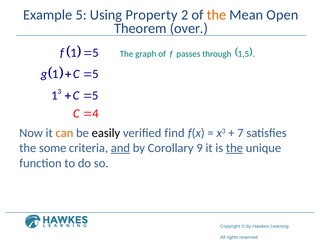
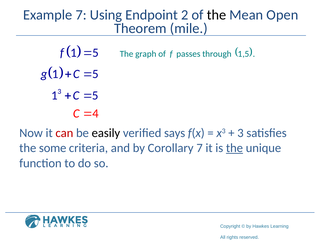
Example 5: 5 -> 7 (81, 15)
Property: Property -> Endpoint (152, 15)
the colour: orange -> black (216, 15)
over: over -> mile (189, 28)
can colour: orange -> red (64, 133)
find: find -> says (175, 133)
7: 7 -> 3 (240, 133)
and underline: present -> none (120, 148)
Corollary 9: 9 -> 7 (200, 148)
